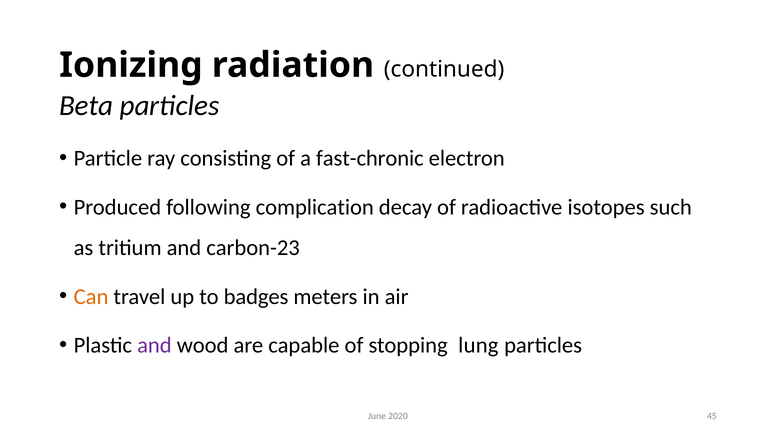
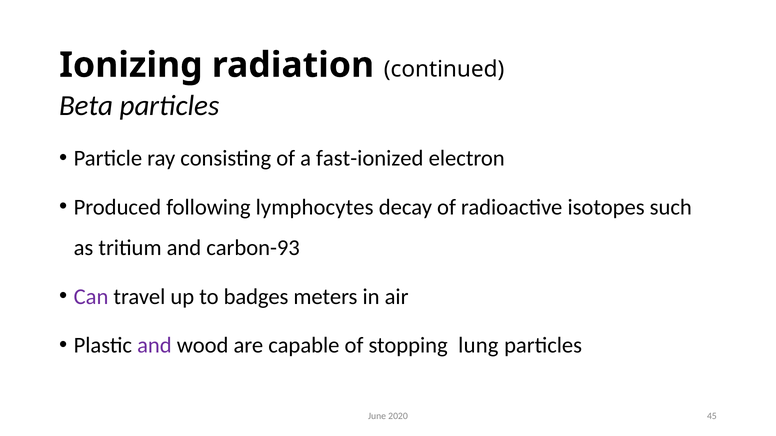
fast-chronic: fast-chronic -> fast-ionized (370, 158)
complication: complication -> lymphocytes (315, 207)
carbon-23: carbon-23 -> carbon-93 (253, 248)
Can colour: orange -> purple (91, 297)
